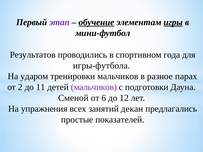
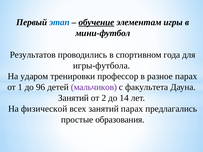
этап colour: purple -> blue (59, 22)
игры underline: present -> none (173, 22)
тренировки мальчиков: мальчиков -> профессор (118, 76)
2: 2 -> 1 (20, 87)
11: 11 -> 96 (41, 87)
подготовки: подготовки -> факультета (147, 87)
Сменой: Сменой -> Занятий (73, 98)
6: 6 -> 2 (104, 98)
12: 12 -> 14 (124, 98)
упражнения: упражнения -> физической (44, 109)
занятий декан: декан -> парах (132, 109)
показателей: показателей -> образования (120, 120)
